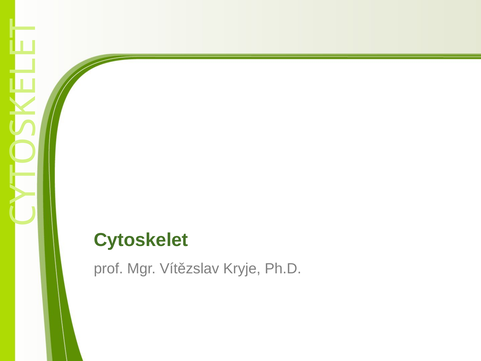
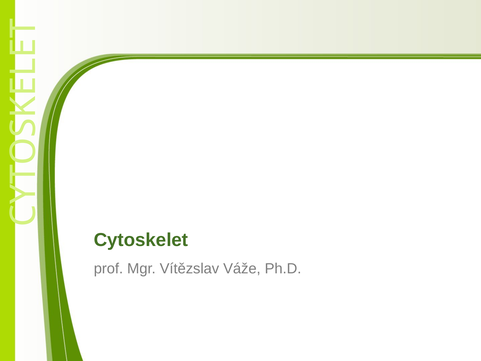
Kryje: Kryje -> Váže (242, 268)
